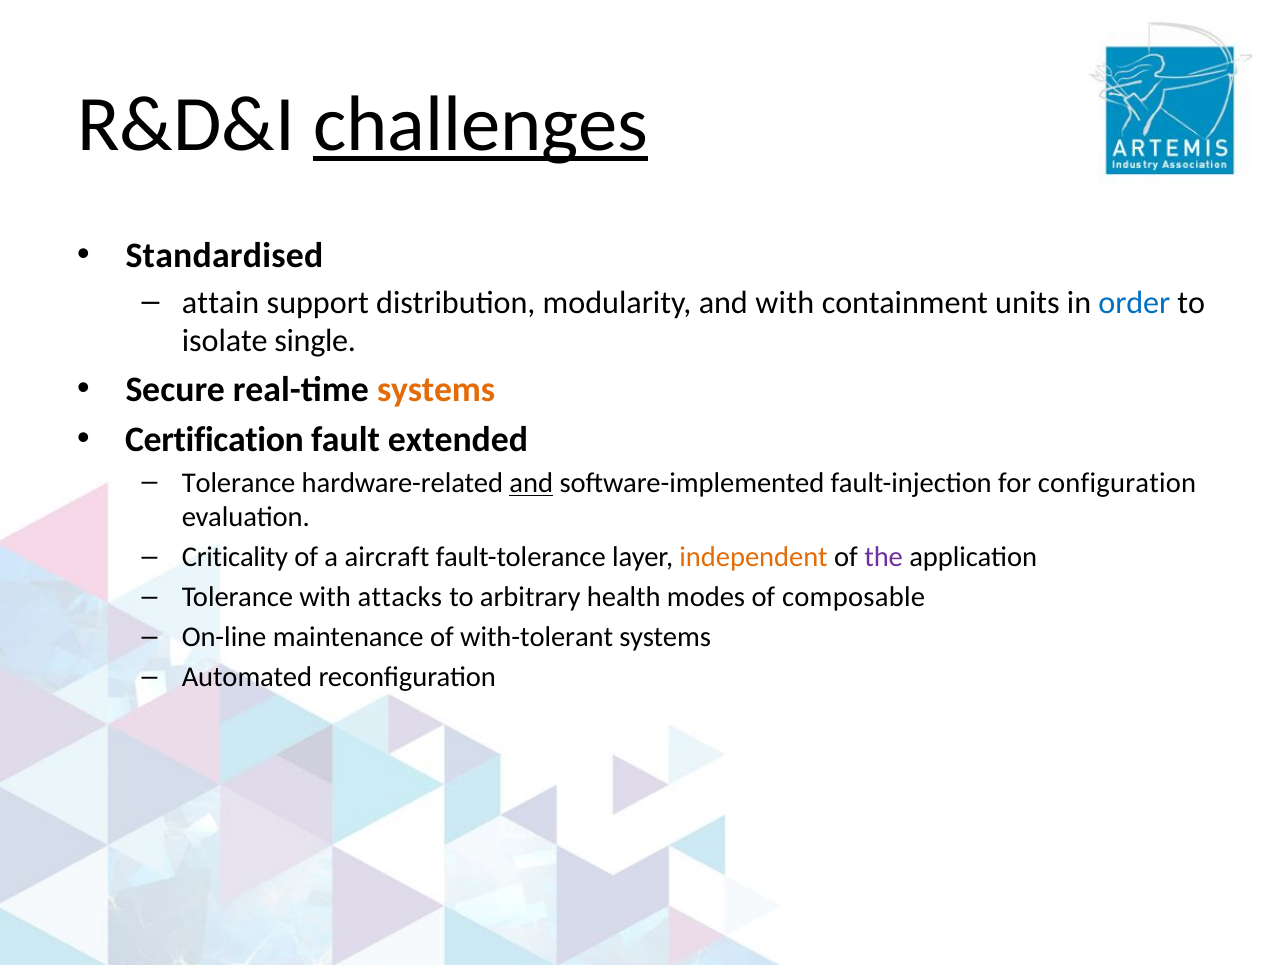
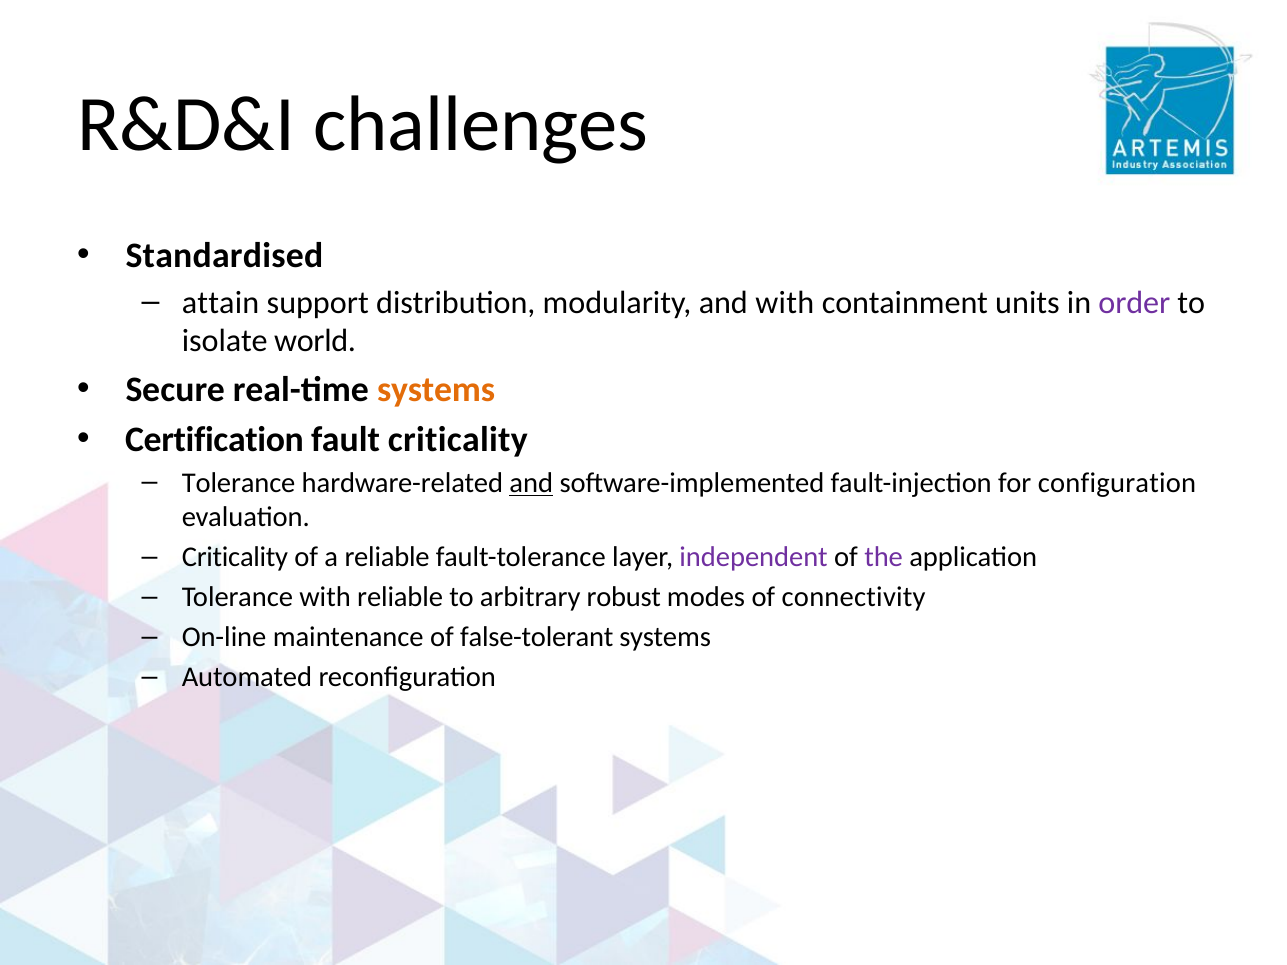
challenges underline: present -> none (481, 125)
order colour: blue -> purple (1134, 303)
single: single -> world (315, 341)
fault extended: extended -> criticality (458, 439)
a aircraft: aircraft -> reliable (387, 558)
independent colour: orange -> purple (754, 558)
with attacks: attacks -> reliable (400, 598)
health: health -> robust (624, 598)
composable: composable -> connectivity (854, 598)
with-tolerant: with-tolerant -> false-tolerant (537, 638)
